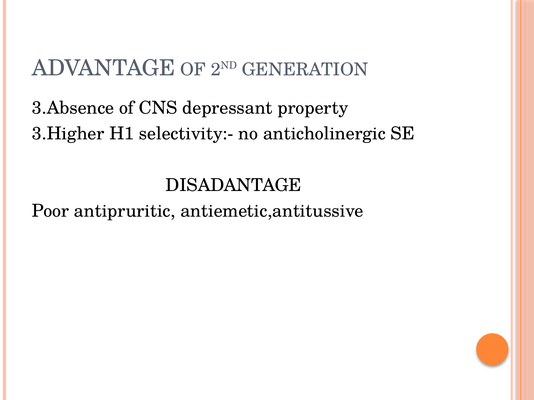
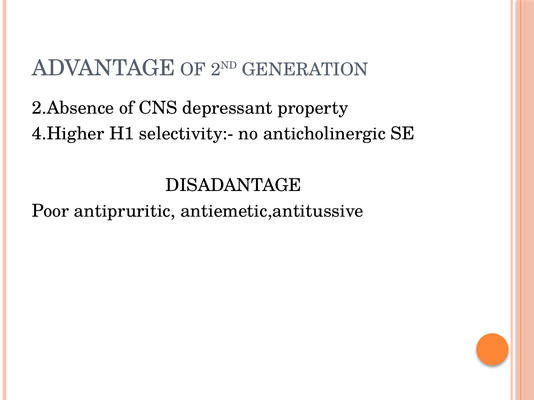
3.Absence: 3.Absence -> 2.Absence (73, 108)
3.Higher: 3.Higher -> 4.Higher (68, 134)
